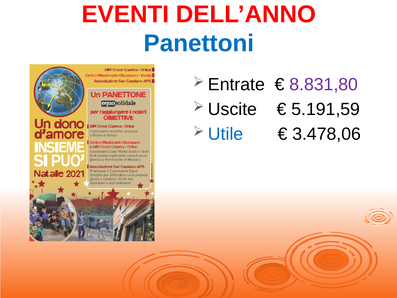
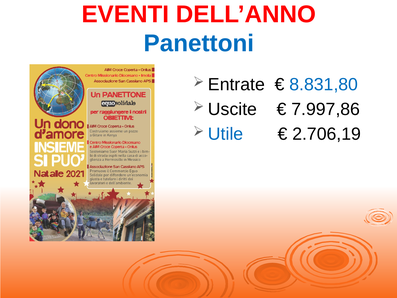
8.831,80 colour: purple -> blue (324, 85)
5.191,59: 5.191,59 -> 7.997,86 (326, 109)
3.478,06: 3.478,06 -> 2.706,19 (327, 134)
